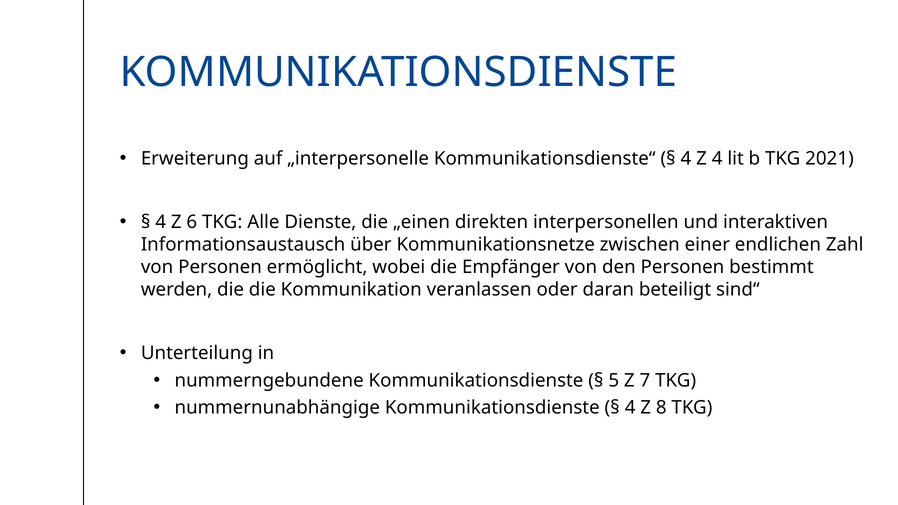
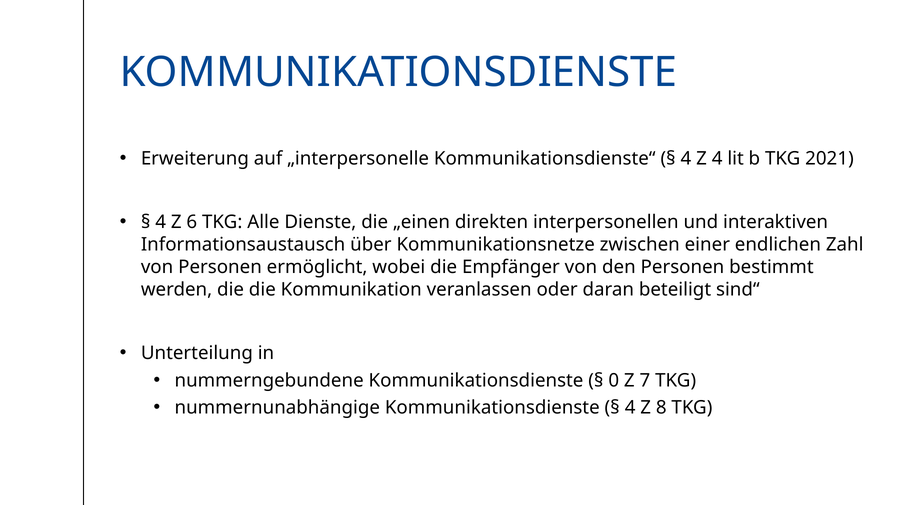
5: 5 -> 0 (614, 380)
